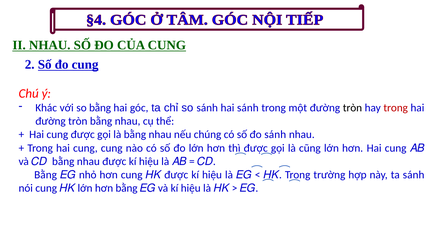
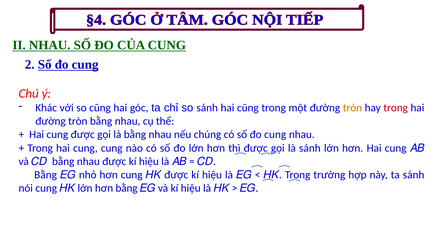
so bằng: bằng -> cũng (100, 108)
hai sánh: sánh -> cũng (248, 108)
tròn colour: black -> orange (352, 108)
có số đo sánh: sánh -> cung (275, 135)
là cũng: cũng -> sánh (310, 148)
